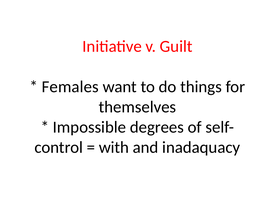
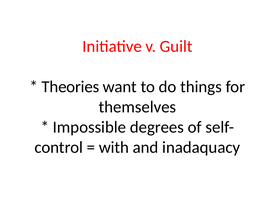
Females: Females -> Theories (70, 87)
